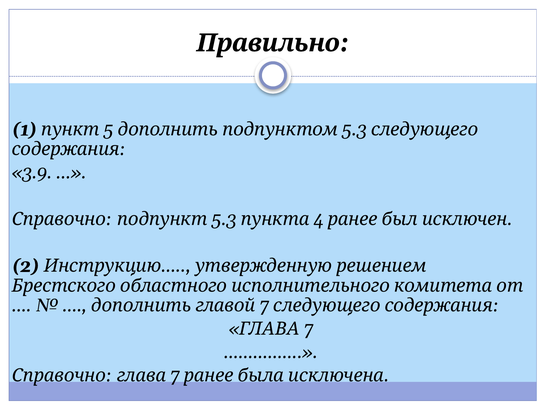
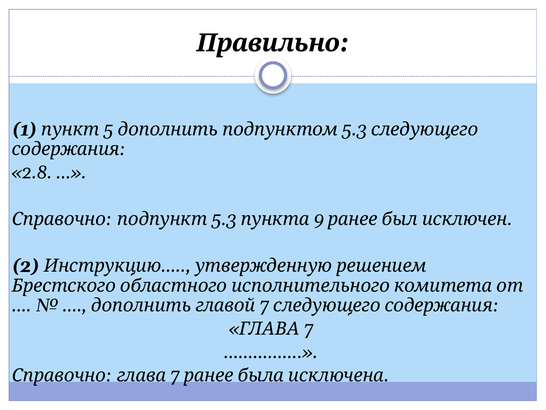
3.9: 3.9 -> 2.8 (32, 172)
4: 4 -> 9 (319, 219)
